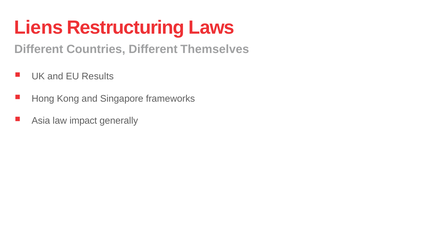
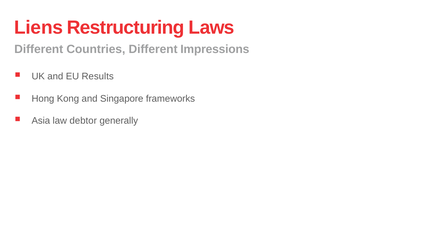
Themselves: Themselves -> Impressions (215, 49)
impact: impact -> debtor (83, 121)
